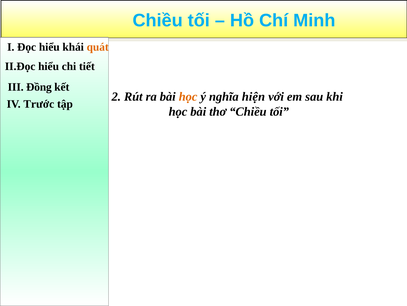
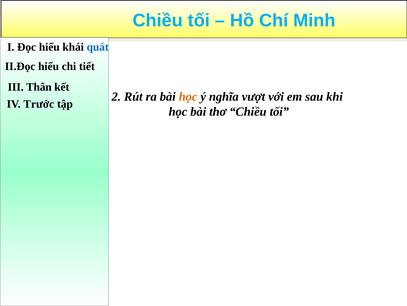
quát colour: orange -> blue (98, 47)
Đồng: Đồng -> Thân (39, 87)
hiện: hiện -> vượt (253, 96)
